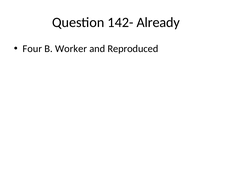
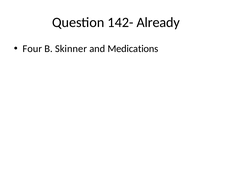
Worker: Worker -> Skinner (71, 49)
Reproduced: Reproduced -> Medications (133, 49)
